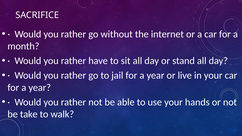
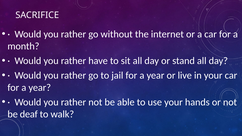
take: take -> deaf (29, 114)
